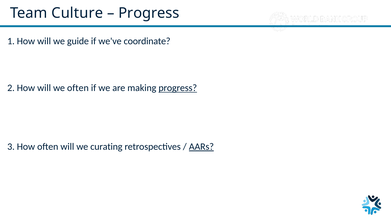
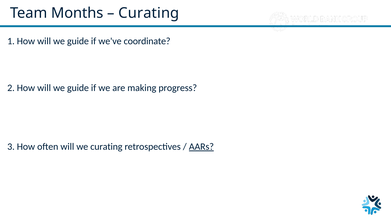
Culture: Culture -> Months (77, 13)
Progress: Progress -> Curating (149, 13)
often: often -> guide (78, 88)
progress underline: present -> none (178, 88)
